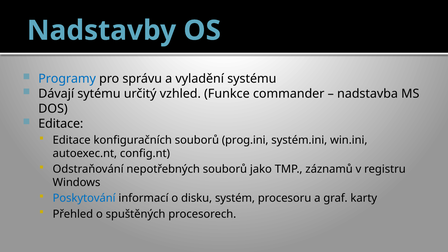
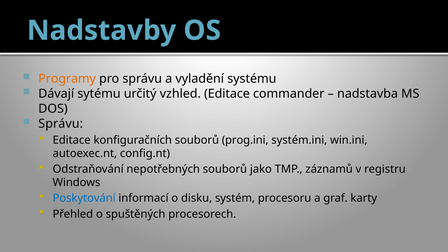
Programy colour: blue -> orange (67, 79)
vzhled Funkce: Funkce -> Editace (227, 94)
Editace: Editace -> Správu (61, 124)
